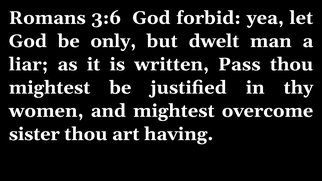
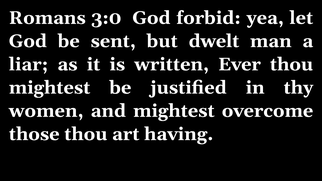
3:6: 3:6 -> 3:0 (106, 18)
only: only -> sent (113, 41)
Pass: Pass -> Ever (239, 64)
sister: sister -> those (34, 134)
